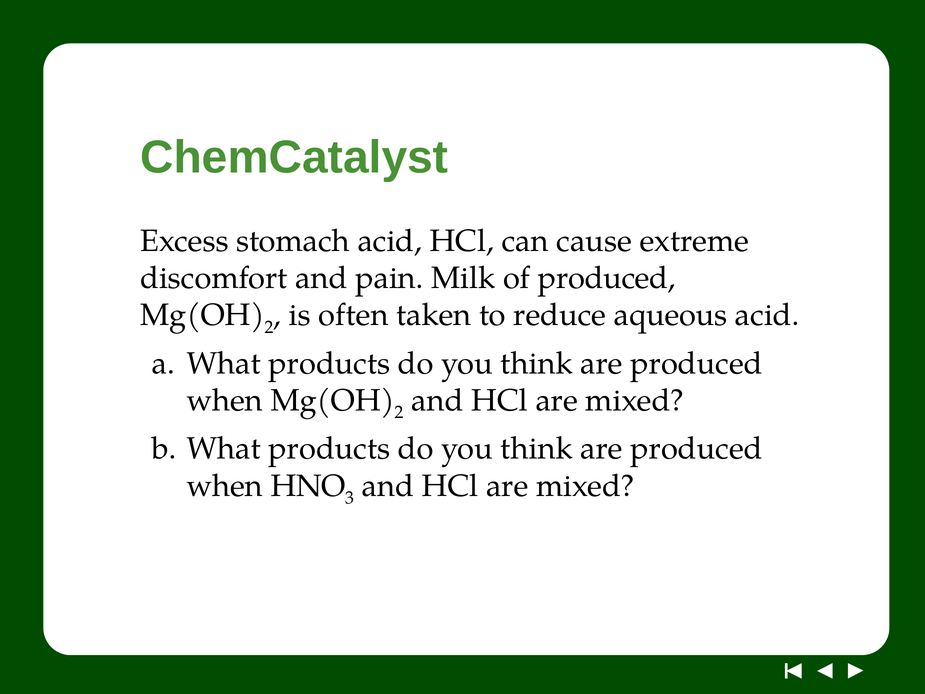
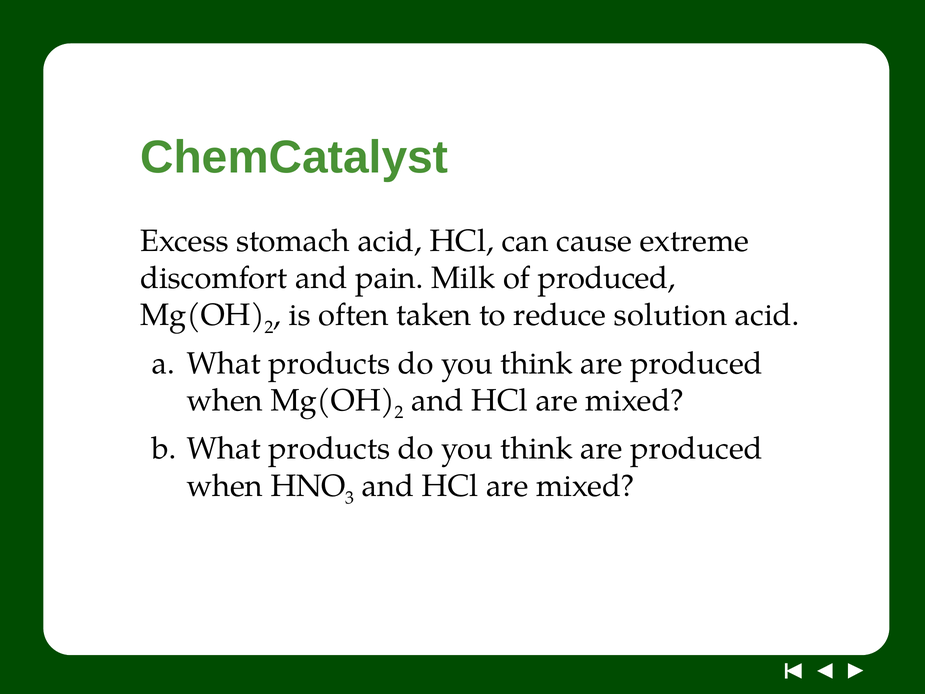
aqueous: aqueous -> solution (670, 315)
